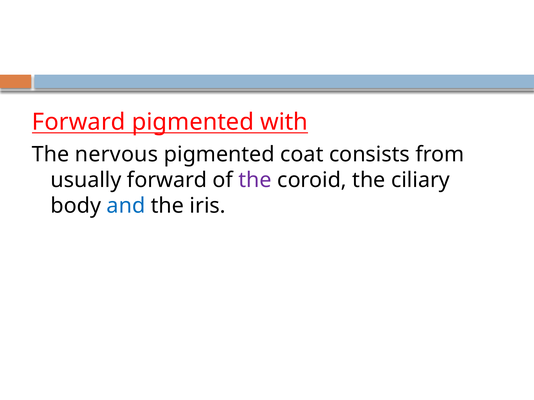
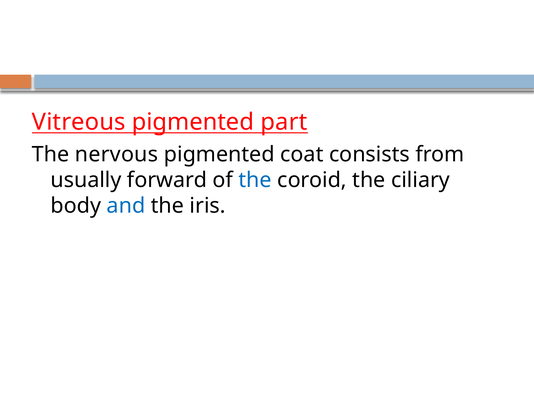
Forward: Forward -> Vitreous (79, 122)
with: with -> part (284, 122)
the colour: purple -> blue (255, 180)
